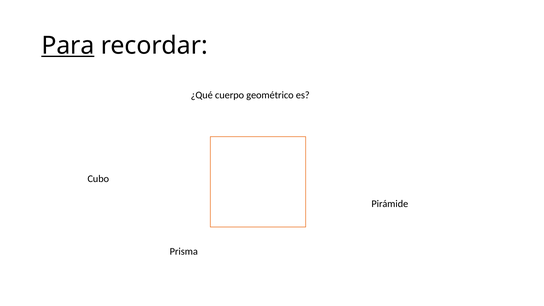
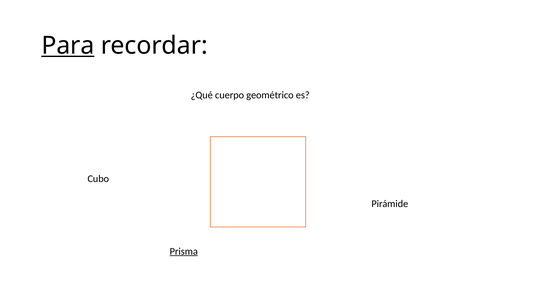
Prisma underline: none -> present (184, 251)
